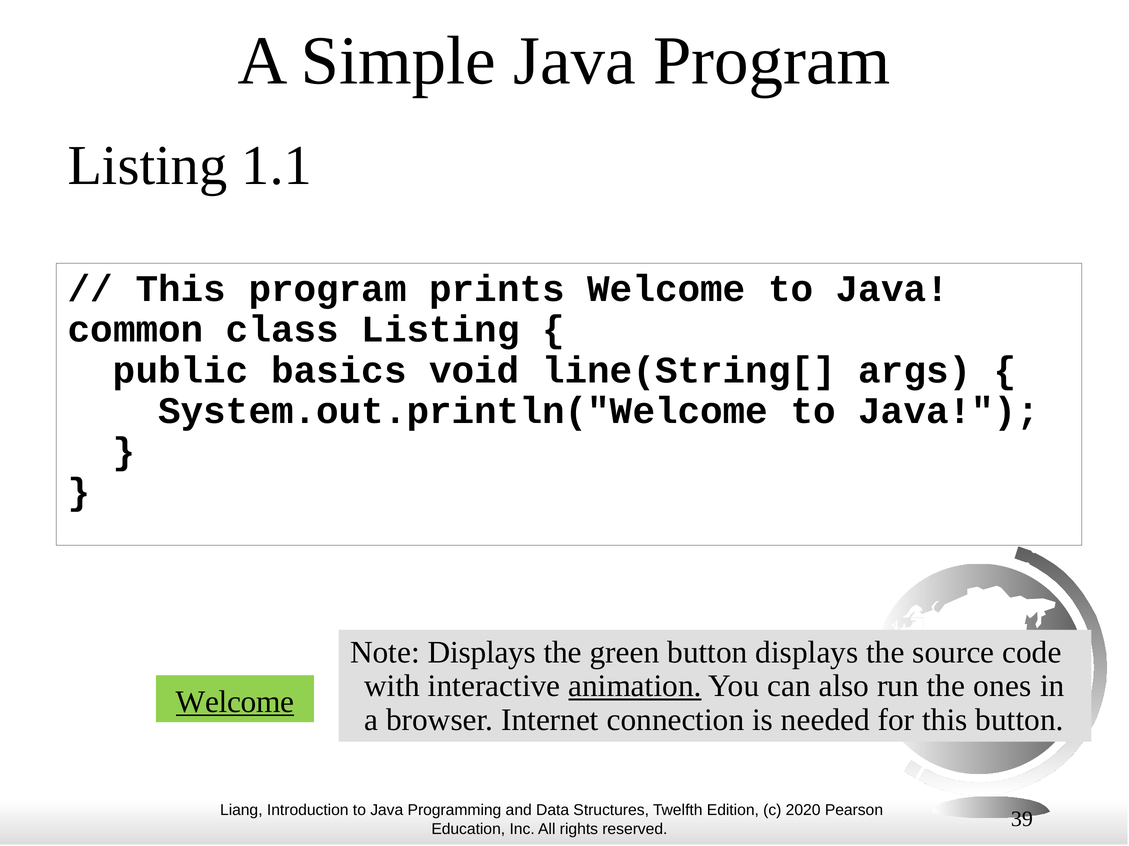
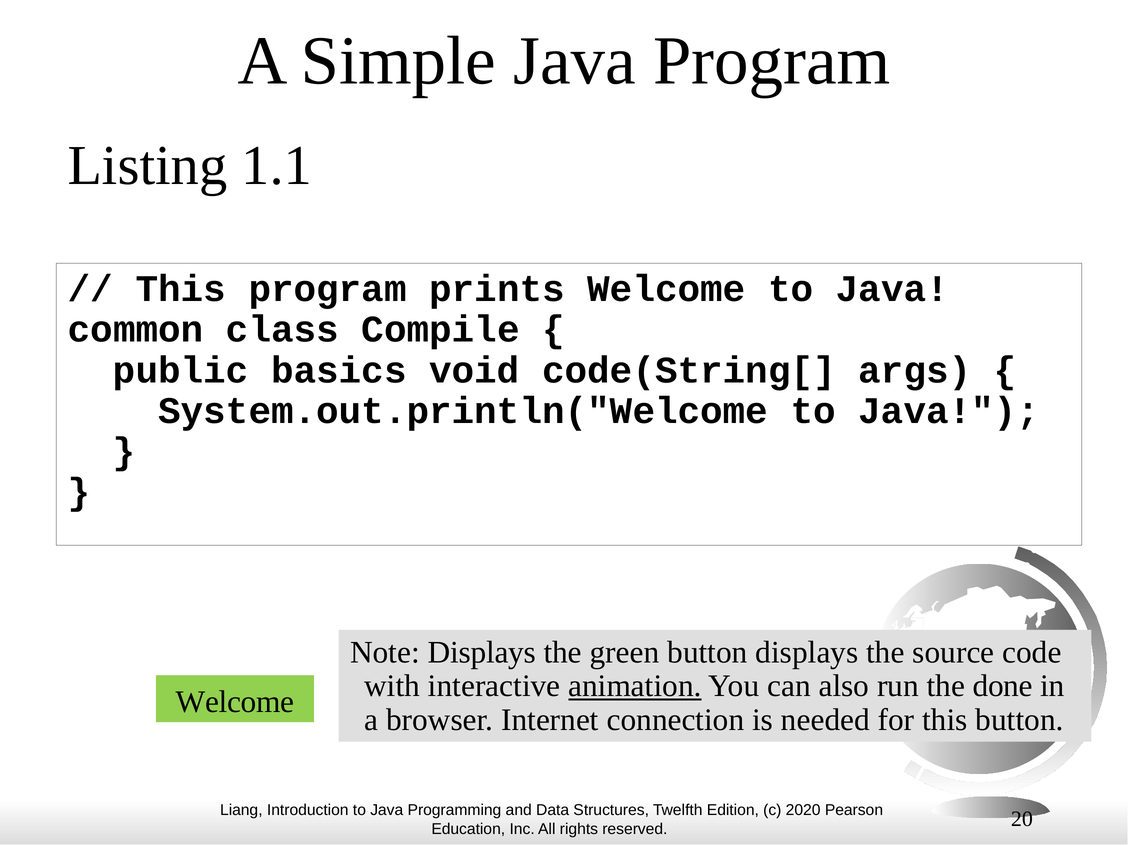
class Listing: Listing -> Compile (441, 330)
line(String[: line(String[ -> code(String[ (689, 371)
ones: ones -> done (1003, 687)
Welcome underline: present -> none (235, 702)
39: 39 -> 20 (1022, 820)
